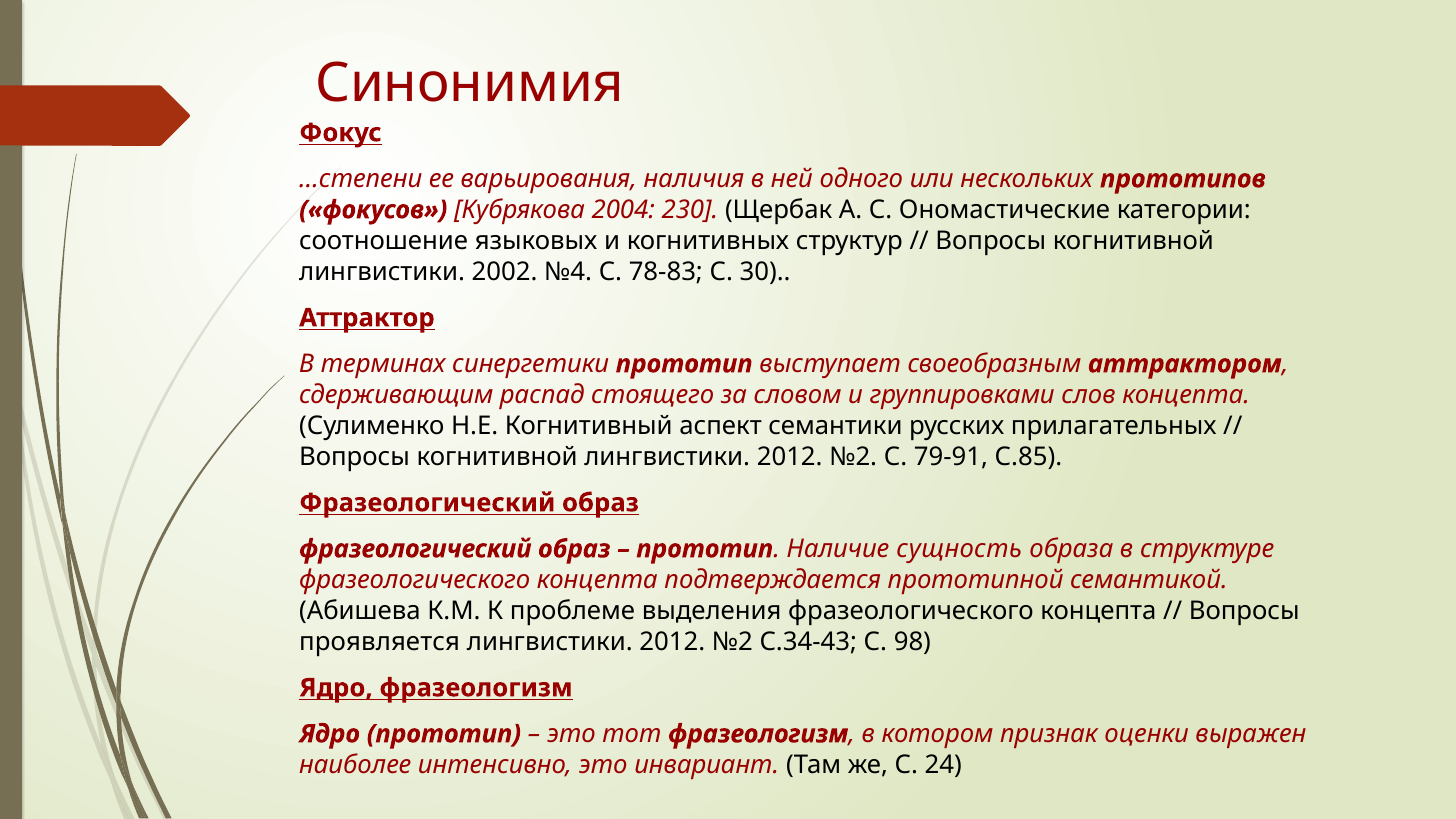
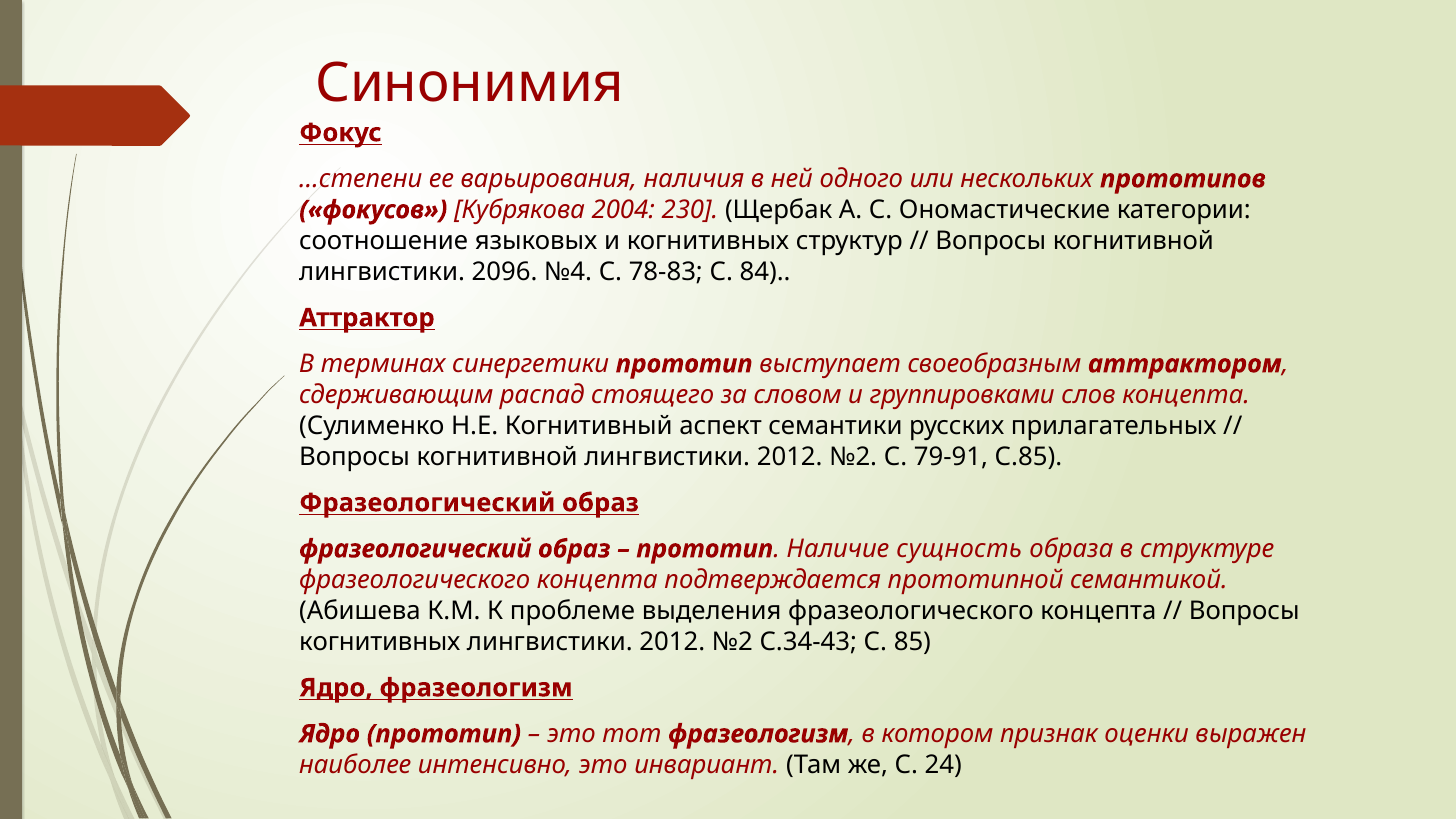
2002: 2002 -> 2096 (505, 272)
30: 30 -> 84 (765, 272)
проявляется: проявляется -> когнитивных (380, 642)
98: 98 -> 85 (912, 642)
